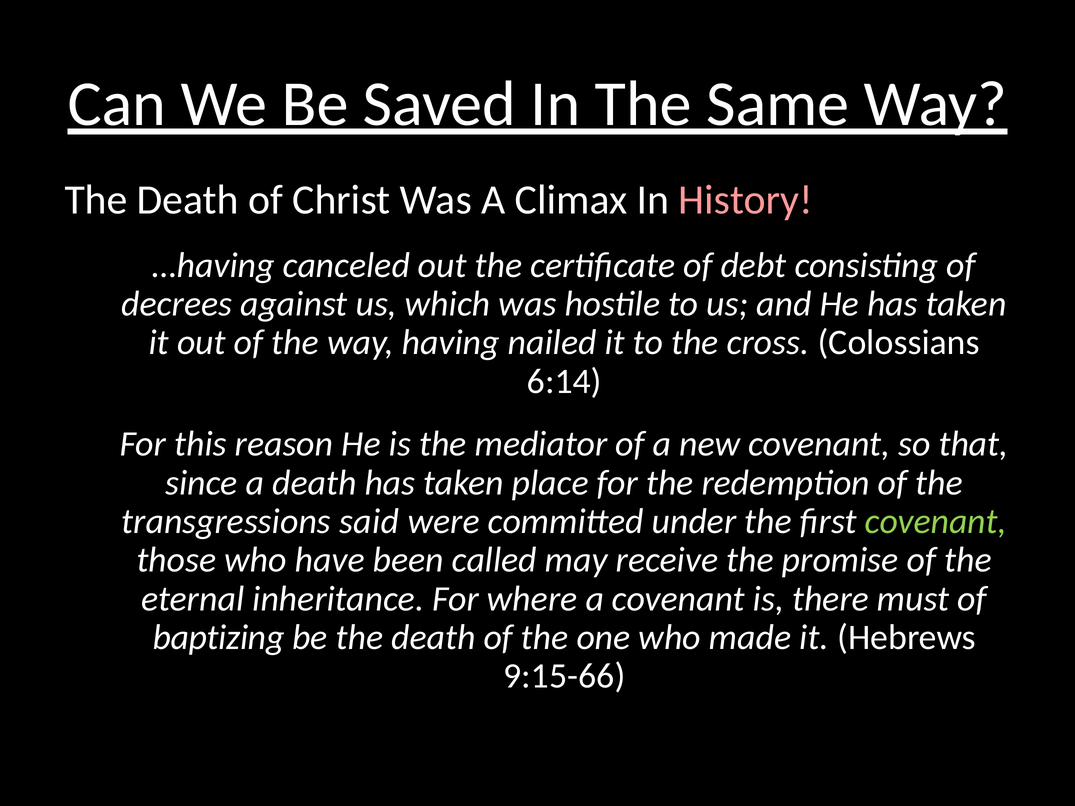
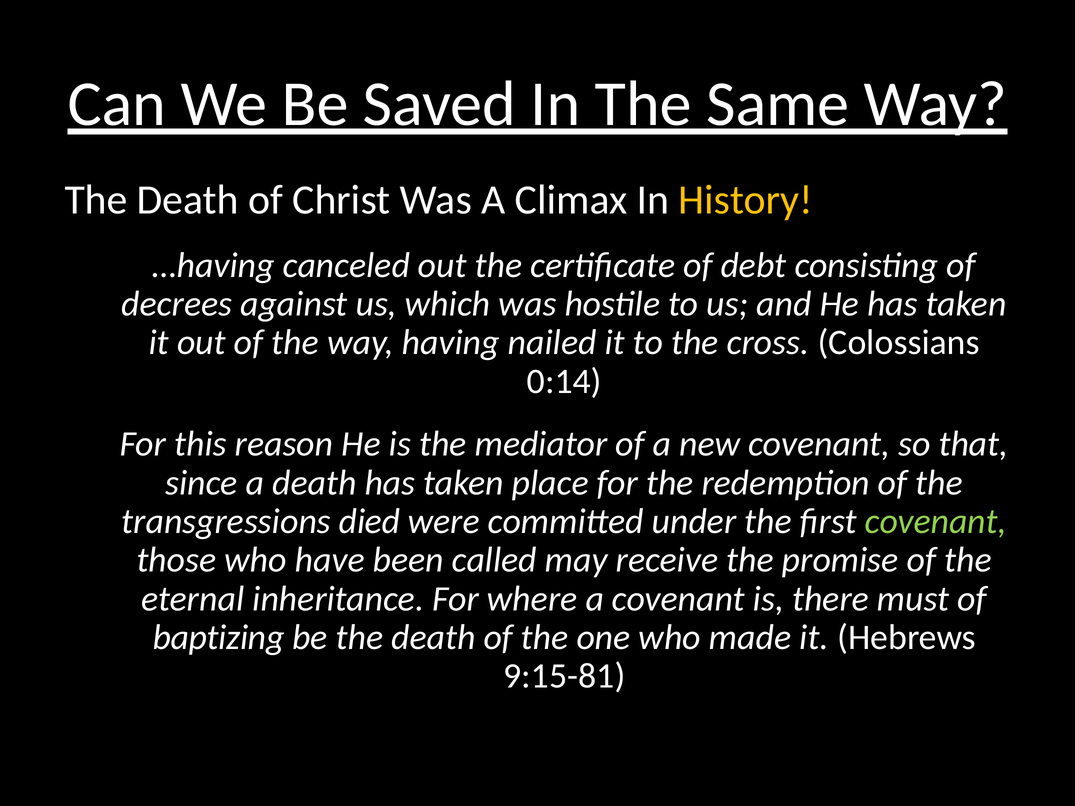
History colour: pink -> yellow (746, 200)
6:14: 6:14 -> 0:14 (564, 381)
said: said -> died (369, 522)
9:15-66: 9:15-66 -> 9:15-81 (564, 676)
